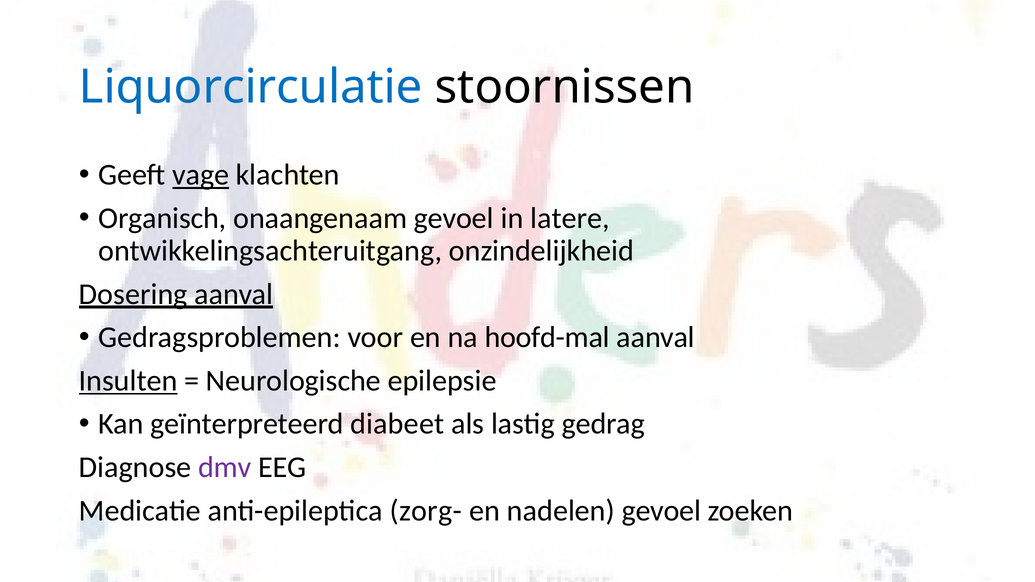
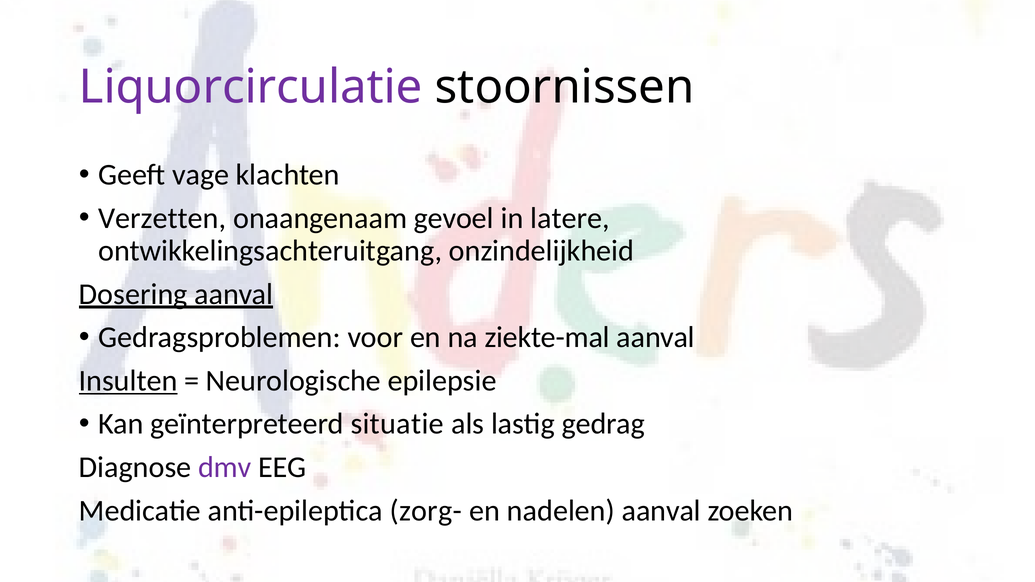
Liquorcirculatie colour: blue -> purple (251, 87)
vage underline: present -> none (201, 175)
Organisch: Organisch -> Verzetten (162, 218)
hoofd-mal: hoofd-mal -> ziekte-mal (547, 337)
diabeet: diabeet -> situatie (397, 424)
nadelen gevoel: gevoel -> aanval (661, 511)
